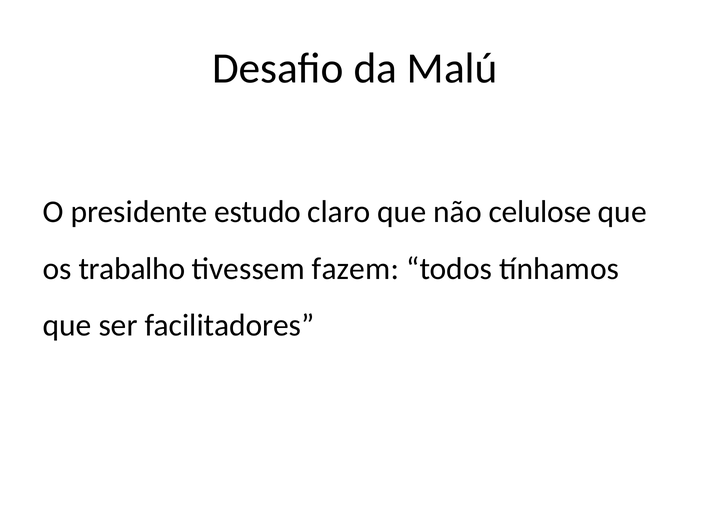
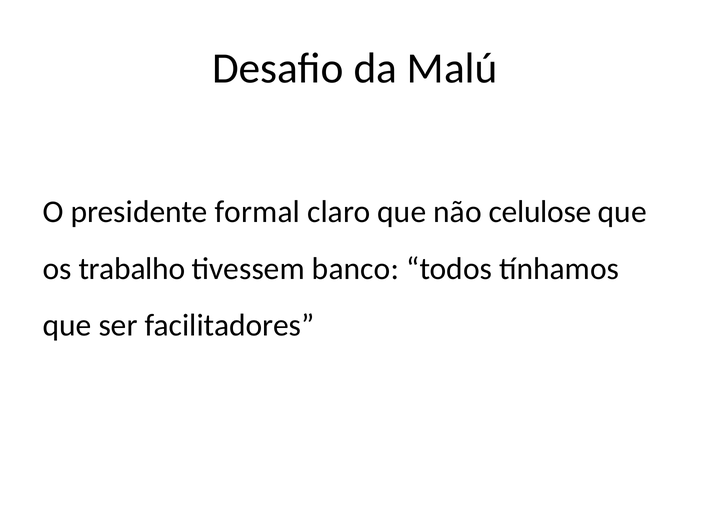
estudo: estudo -> formal (257, 212)
fazem: fazem -> banco (355, 269)
